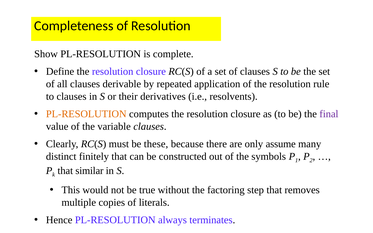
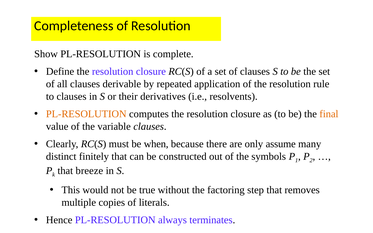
final colour: purple -> orange (329, 114)
these: these -> when (156, 144)
similar: similar -> breeze (89, 171)
